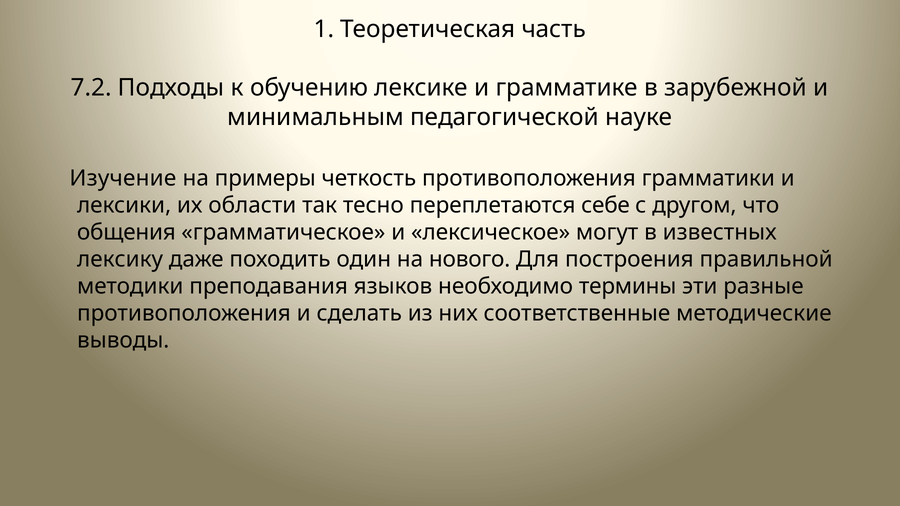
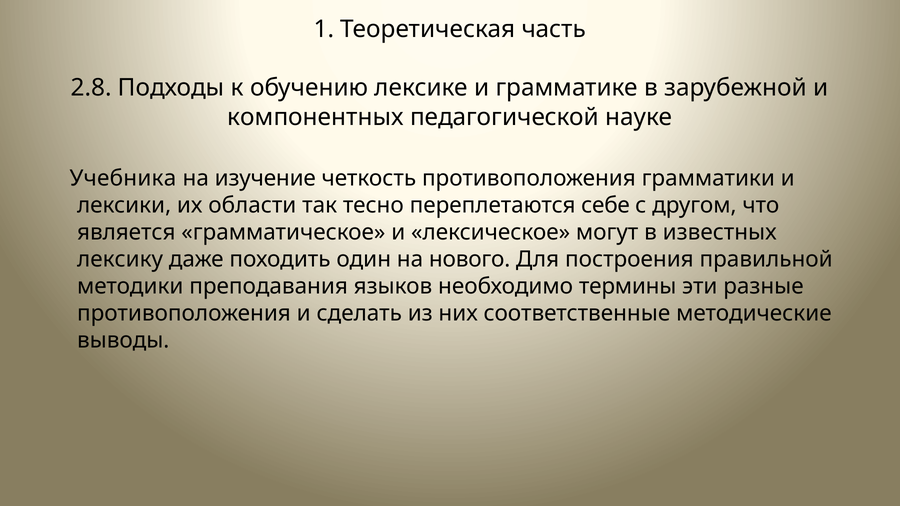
7.2: 7.2 -> 2.8 (91, 88)
минимальным: минимальным -> компонентных (316, 117)
Изучение: Изучение -> Учебника (123, 178)
примеры: примеры -> изучение (265, 178)
общения: общения -> является (126, 232)
